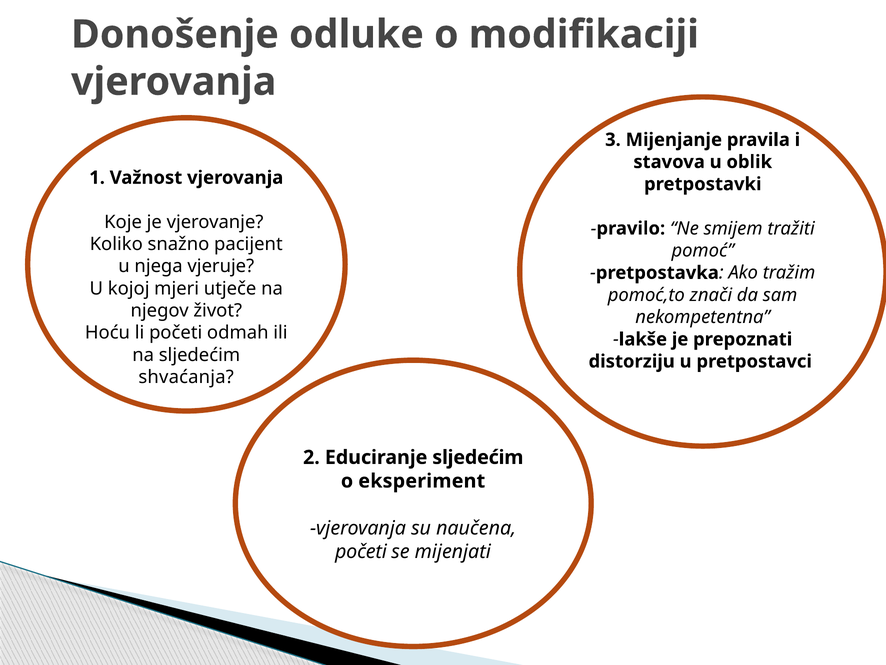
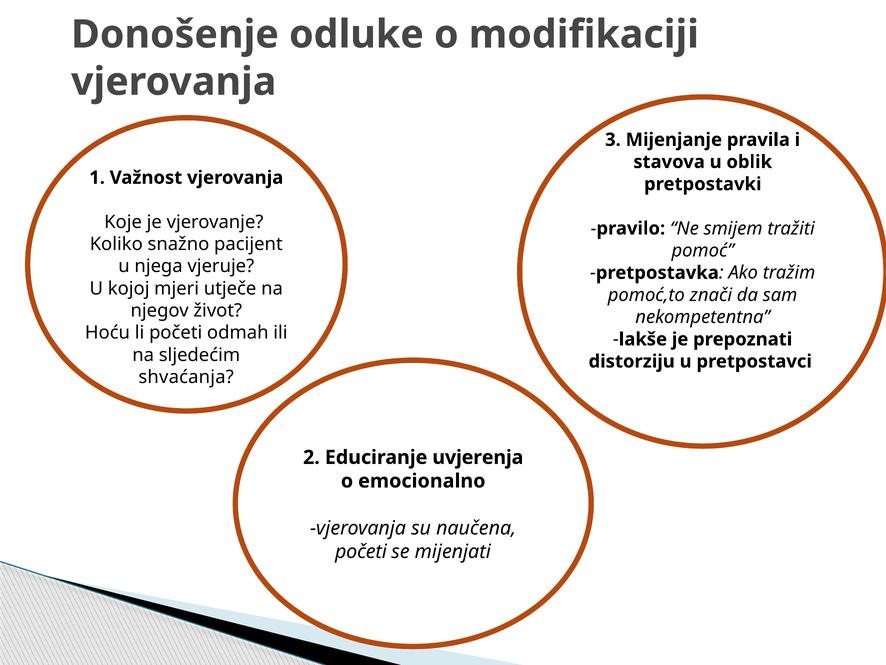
Educiranje sljedećim: sljedećim -> uvjerenja (478, 457)
eksperiment: eksperiment -> emocionalno (422, 481)
